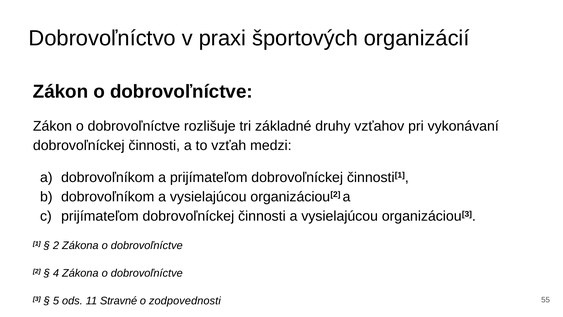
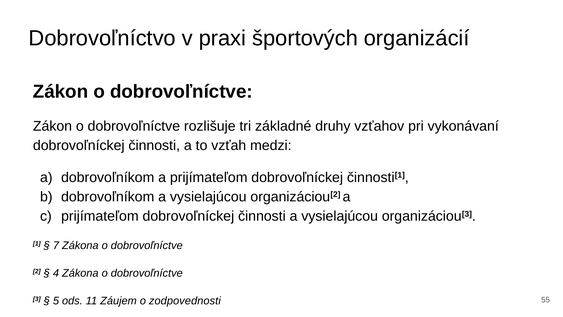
2: 2 -> 7 (56, 245)
Stravné: Stravné -> Záujem (119, 301)
